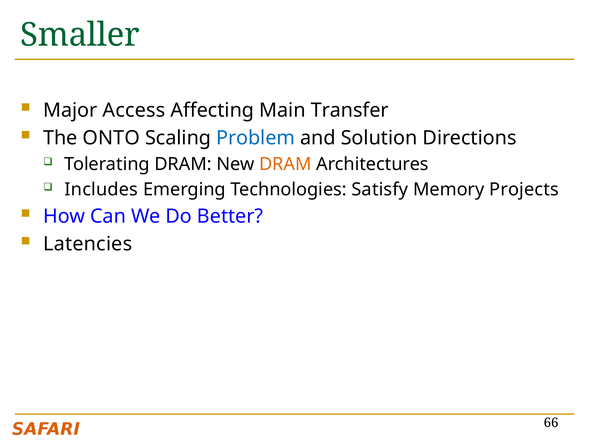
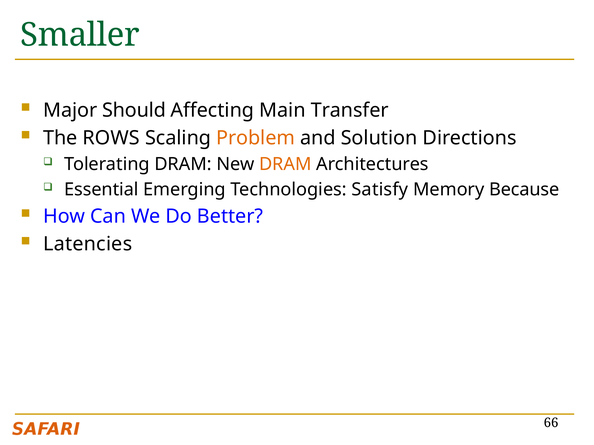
Access: Access -> Should (134, 110)
ONTO: ONTO -> ROWS (111, 138)
Problem colour: blue -> orange (256, 138)
Includes: Includes -> Essential (101, 190)
Projects: Projects -> Because (524, 190)
